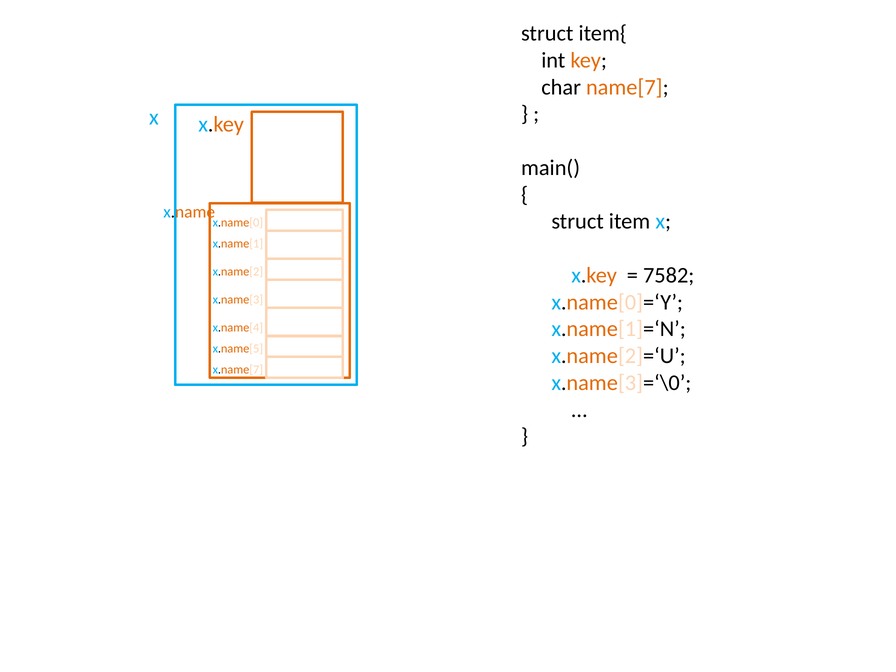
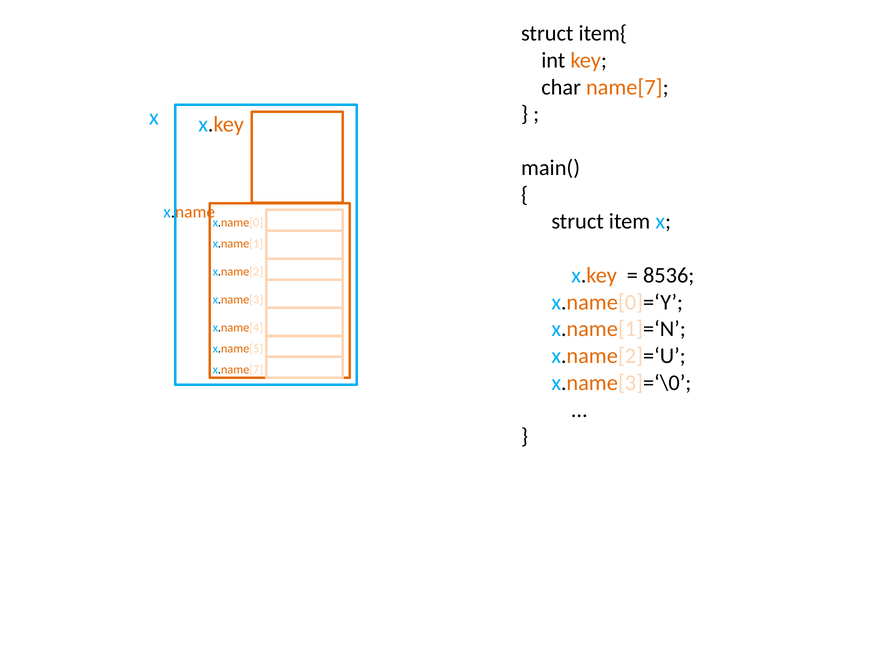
7582: 7582 -> 8536 (669, 275)
